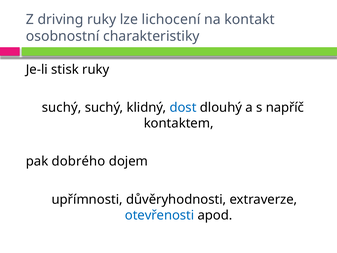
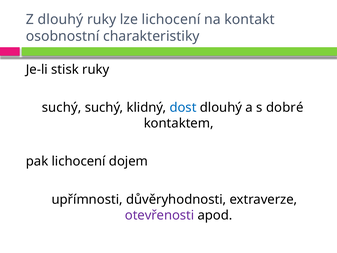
Z driving: driving -> dlouhý (60, 19)
napříč: napříč -> dobré (285, 107)
pak dobrého: dobrého -> lichocení (79, 161)
otevřenosti colour: blue -> purple (160, 215)
